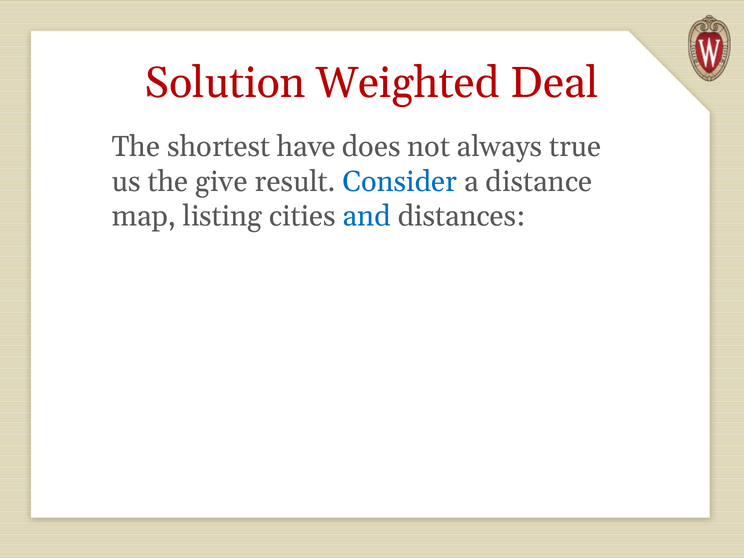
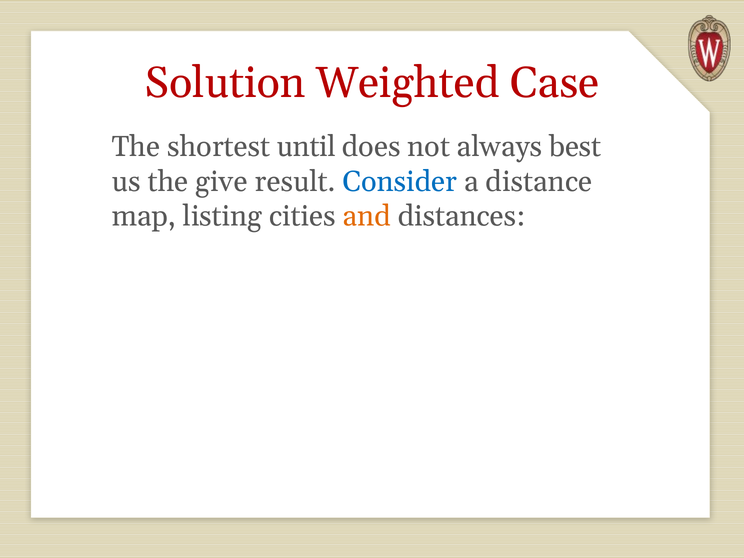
Deal: Deal -> Case (555, 83)
have: have -> until (306, 147)
true: true -> best (575, 147)
and colour: blue -> orange (367, 216)
